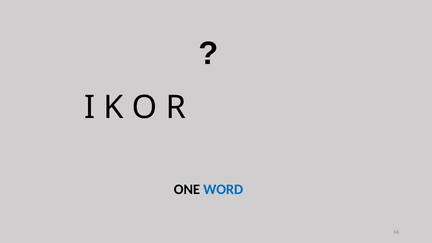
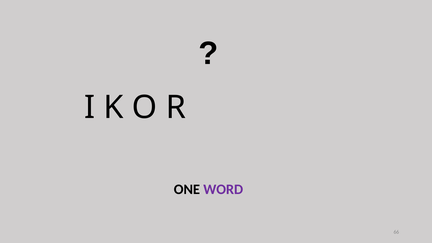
WORD colour: blue -> purple (223, 189)
